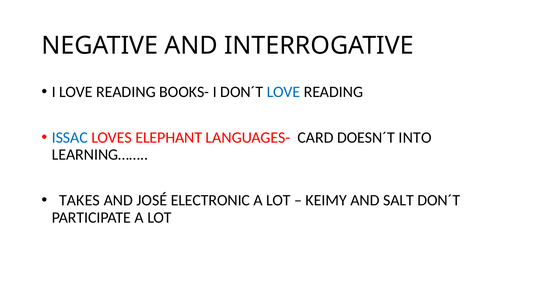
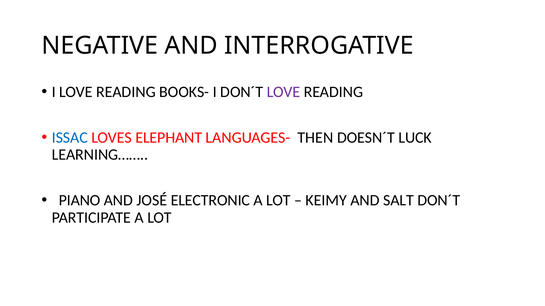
LOVE colour: blue -> purple (284, 92)
CARD: CARD -> THEN (315, 138)
INTO: INTO -> LUCK (415, 138)
TAKES: TAKES -> PIANO (80, 201)
